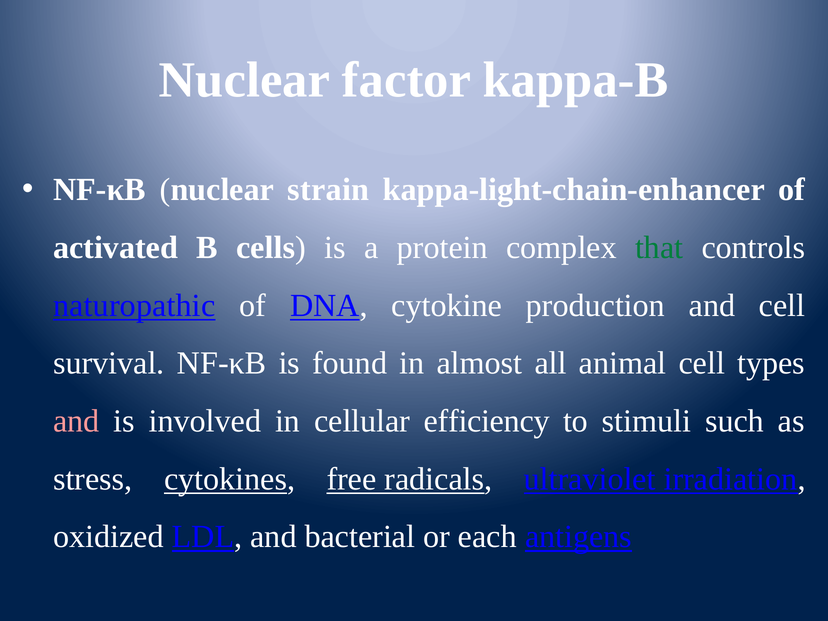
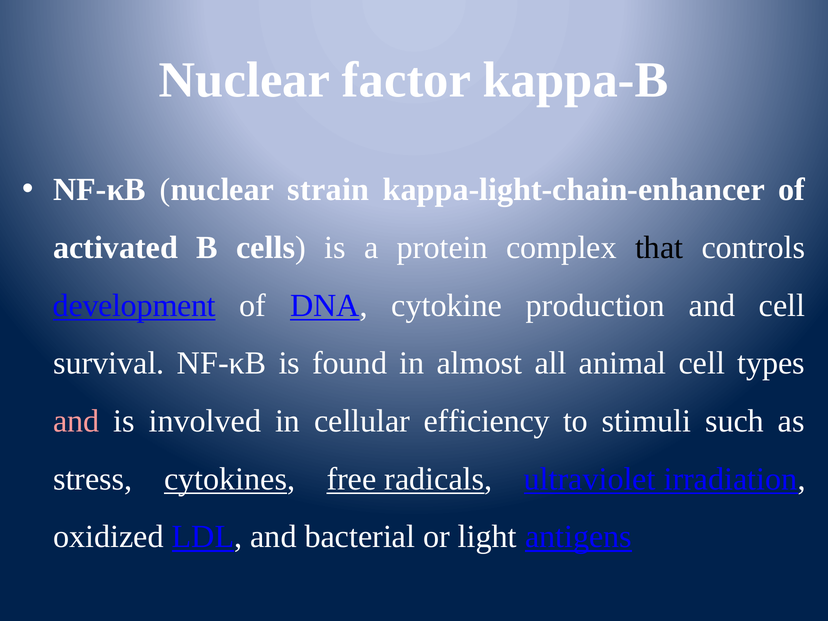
that colour: green -> black (659, 248)
naturopathic: naturopathic -> development (134, 305)
each: each -> light (487, 537)
